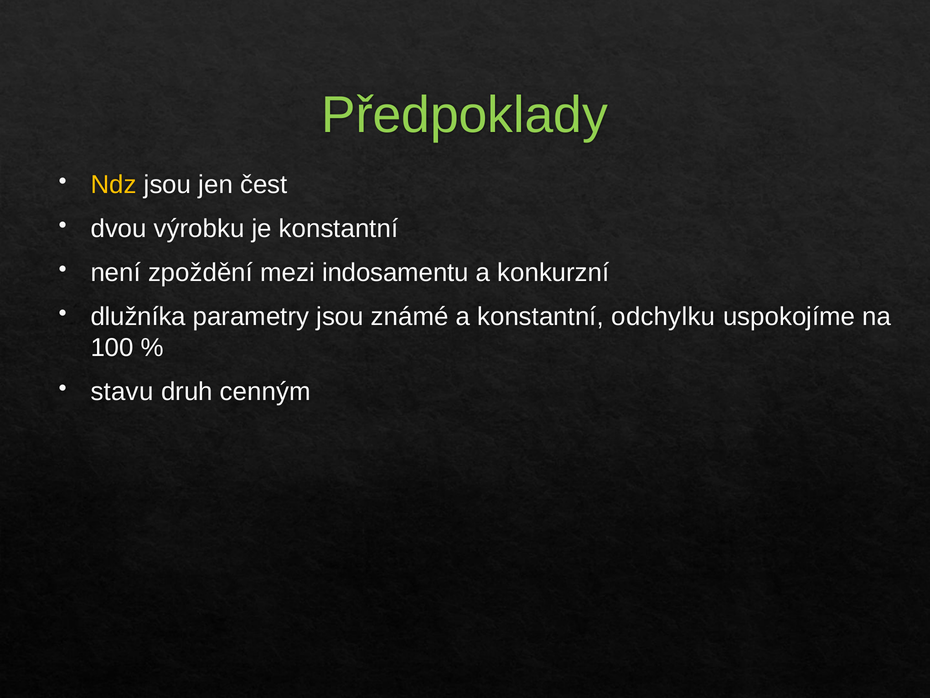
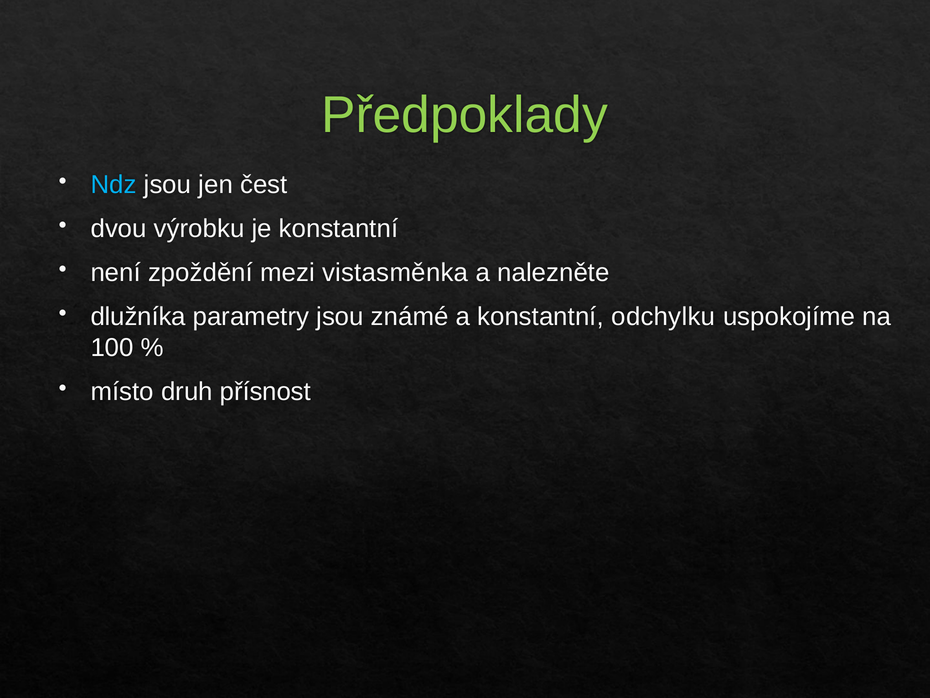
Ndz colour: yellow -> light blue (114, 185)
indosamentu: indosamentu -> vistasměnka (395, 273)
konkurzní: konkurzní -> nalezněte (553, 273)
stavu: stavu -> místo (122, 391)
cenným: cenným -> přísnost (265, 391)
